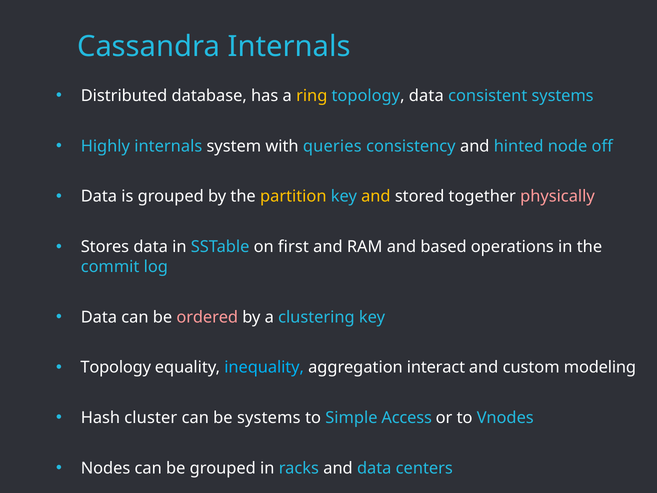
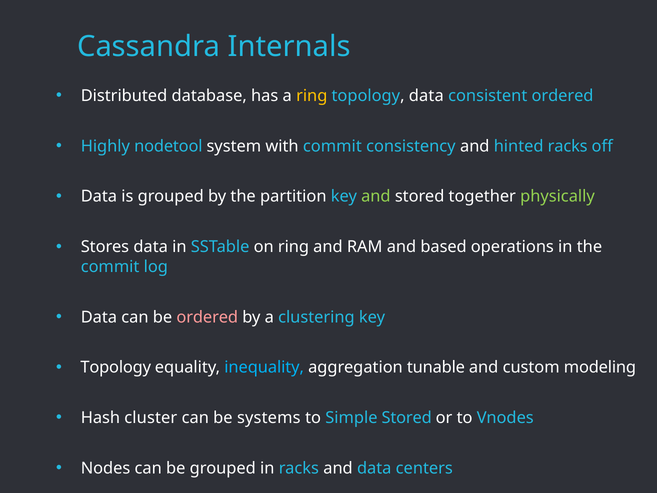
consistent systems: systems -> ordered (563, 96)
Highly internals: internals -> nodetool (168, 146)
with queries: queries -> commit (332, 146)
hinted node: node -> racks (568, 146)
partition colour: yellow -> white (293, 196)
and colour: yellow -> light green (376, 196)
physically colour: pink -> light green (557, 196)
on first: first -> ring (293, 247)
interact: interact -> tunable (436, 367)
Simple Access: Access -> Stored (407, 418)
